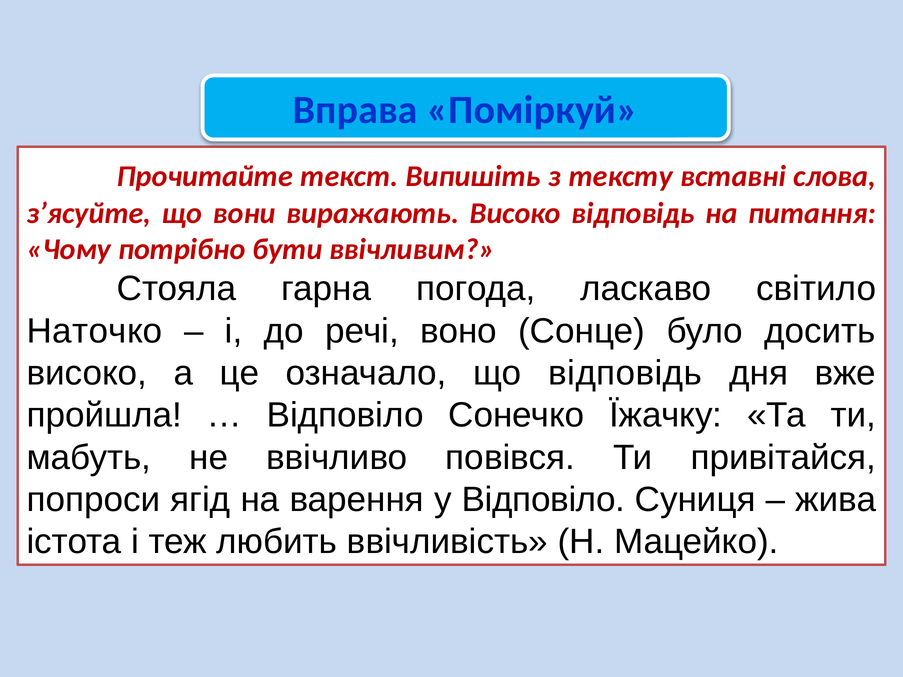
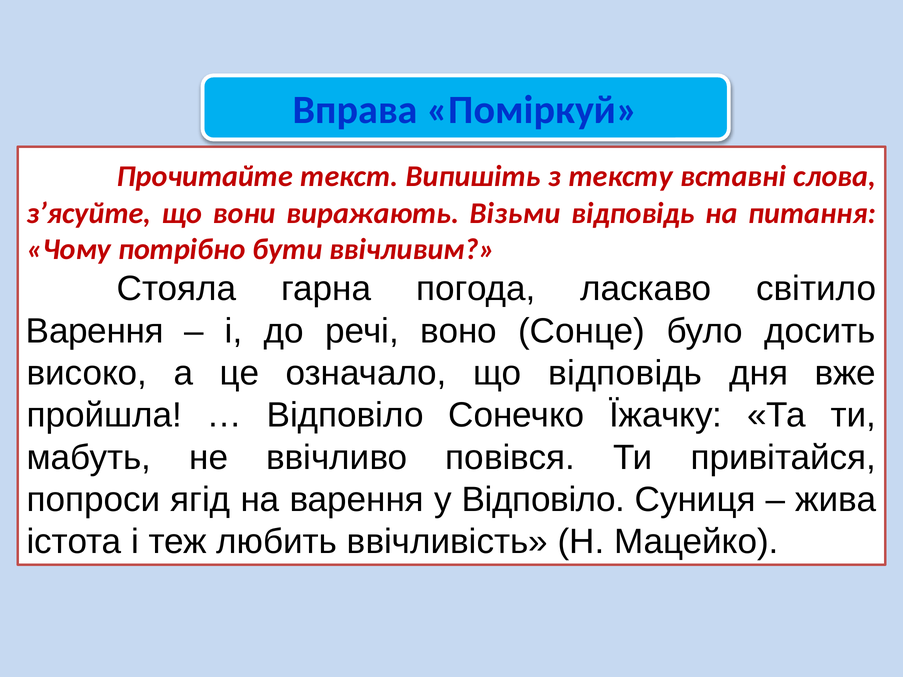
виражають Високо: Високо -> Візьми (515, 213)
Наточко: Наточко -> Варення (95, 331)
